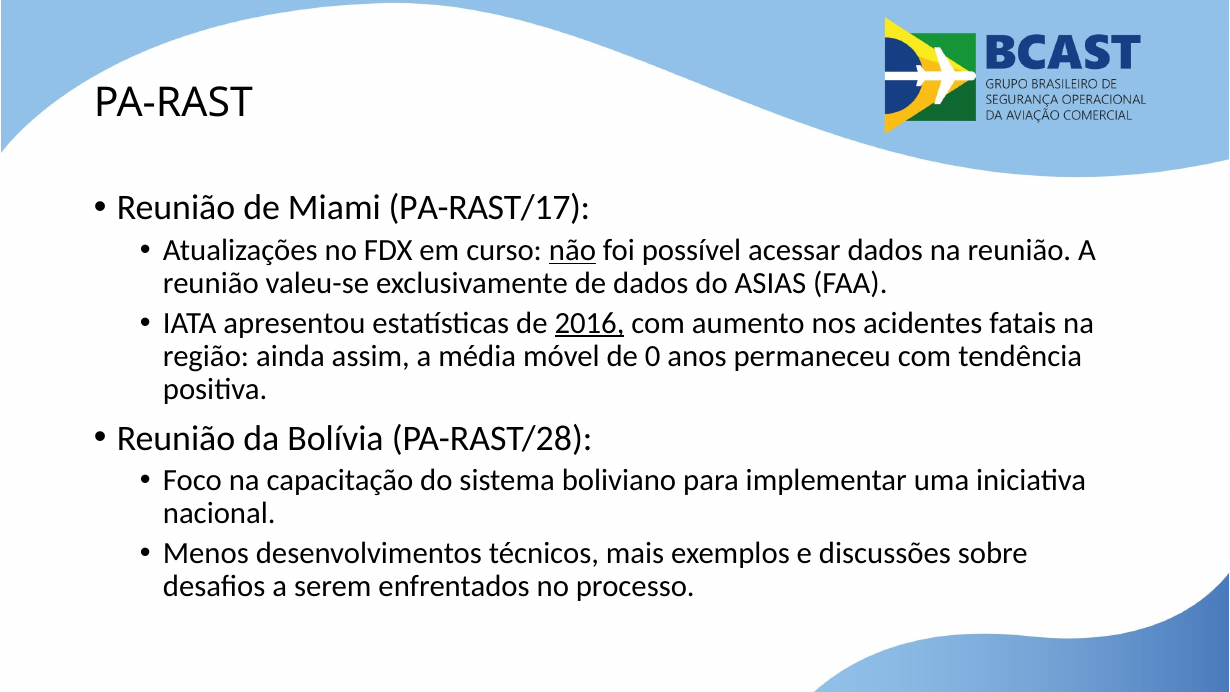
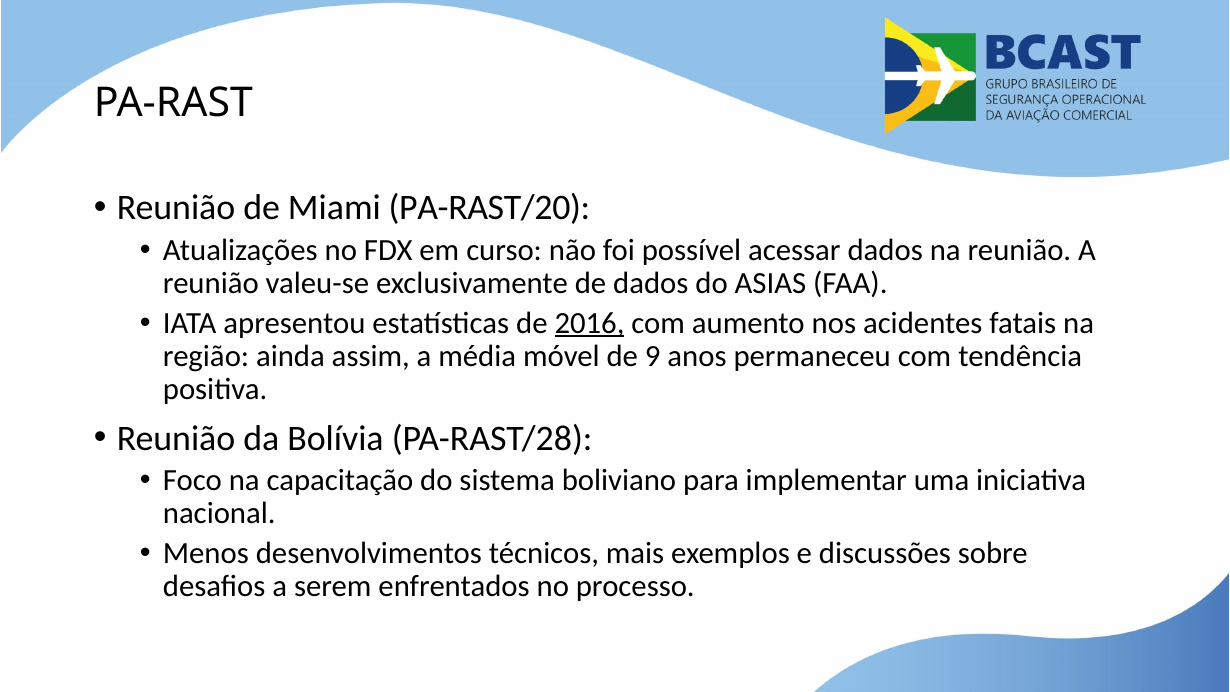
PA-RAST/17: PA-RAST/17 -> PA-RAST/20 (489, 208)
não underline: present -> none (572, 250)
0: 0 -> 9 (653, 356)
